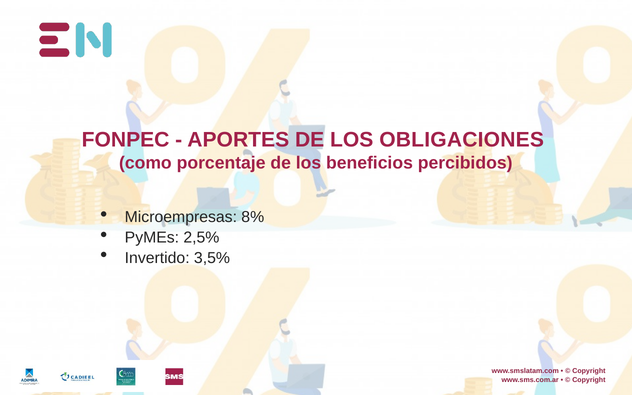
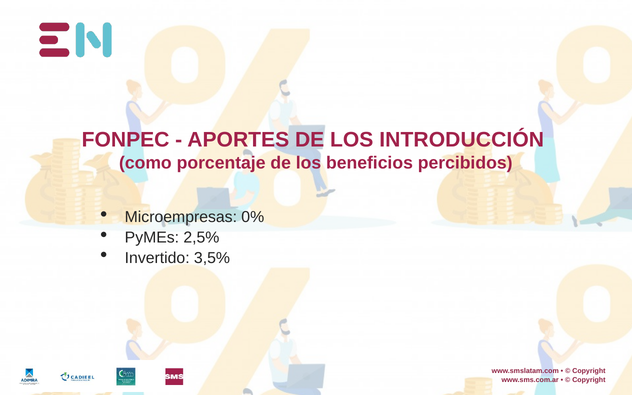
OBLIGACIONES: OBLIGACIONES -> INTRODUCCIÓN (462, 140)
8%: 8% -> 0% (253, 217)
